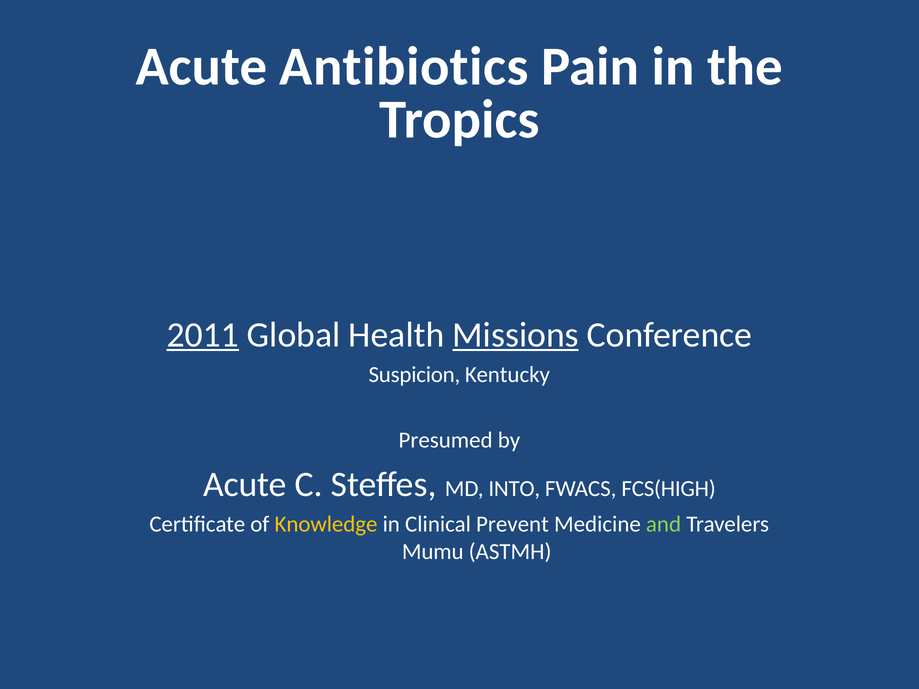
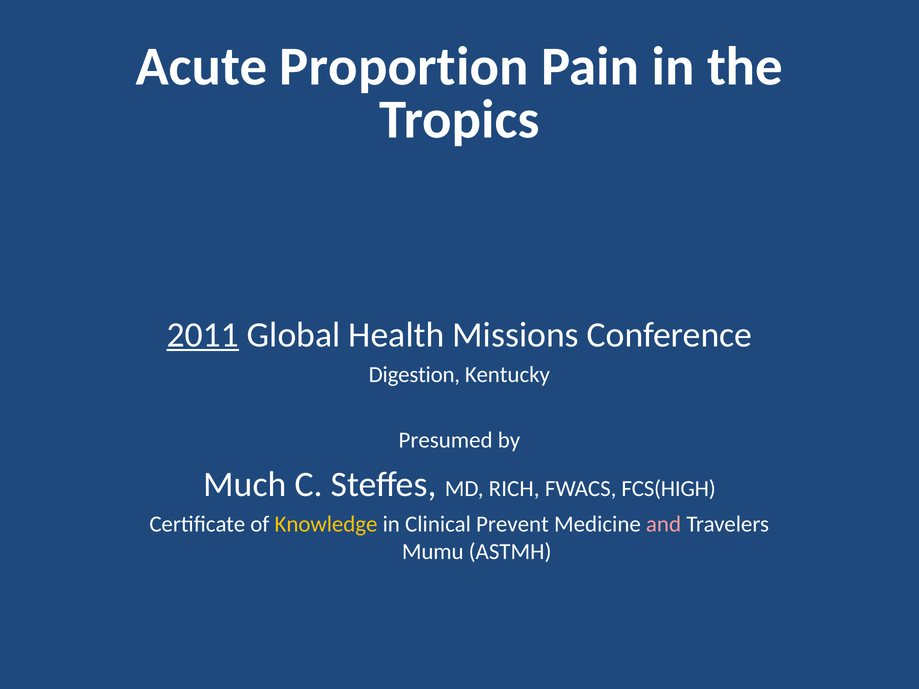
Antibiotics: Antibiotics -> Proportion (404, 67)
Missions underline: present -> none (516, 335)
Suspicion: Suspicion -> Digestion (414, 375)
Acute: Acute -> Much (245, 485)
INTO: INTO -> RICH (514, 489)
and colour: light green -> pink (664, 524)
